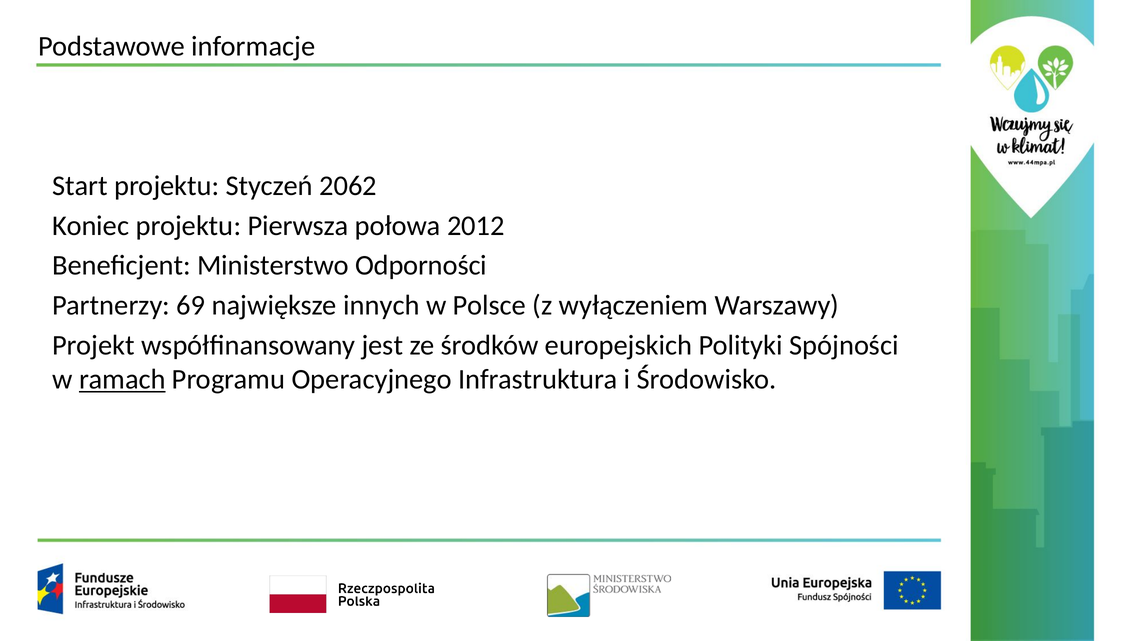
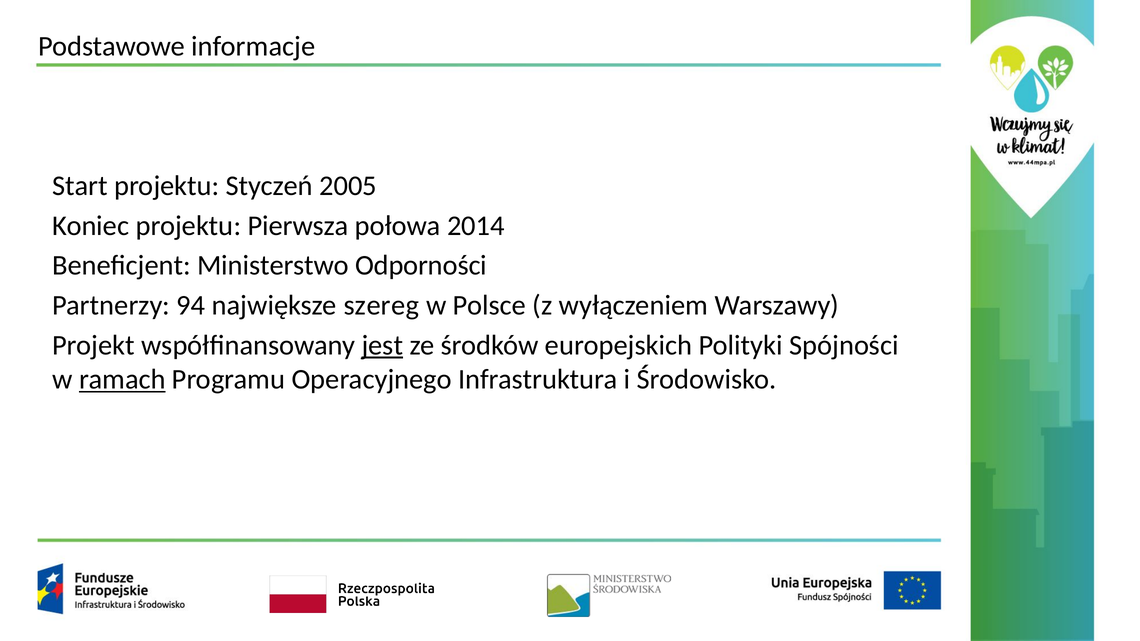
2062: 2062 -> 2005 (348, 186)
2012: 2012 -> 2014 (476, 226)
69: 69 -> 94 (191, 306)
innych: innych -> szereg (381, 306)
jest underline: none -> present (382, 345)
